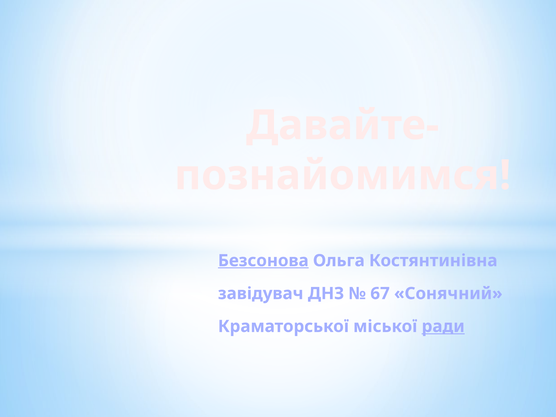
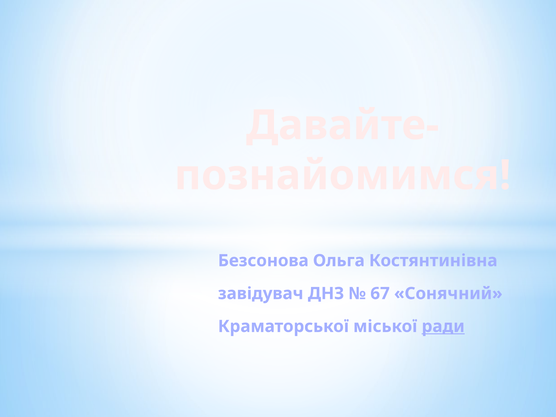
Безсонова underline: present -> none (263, 261)
